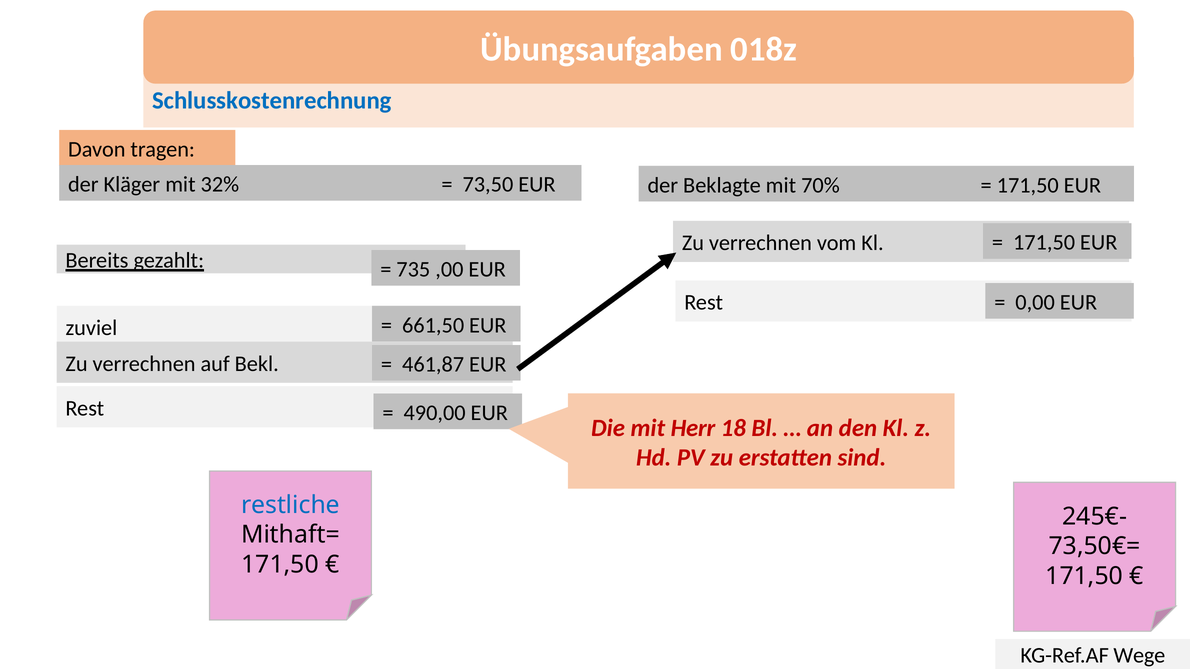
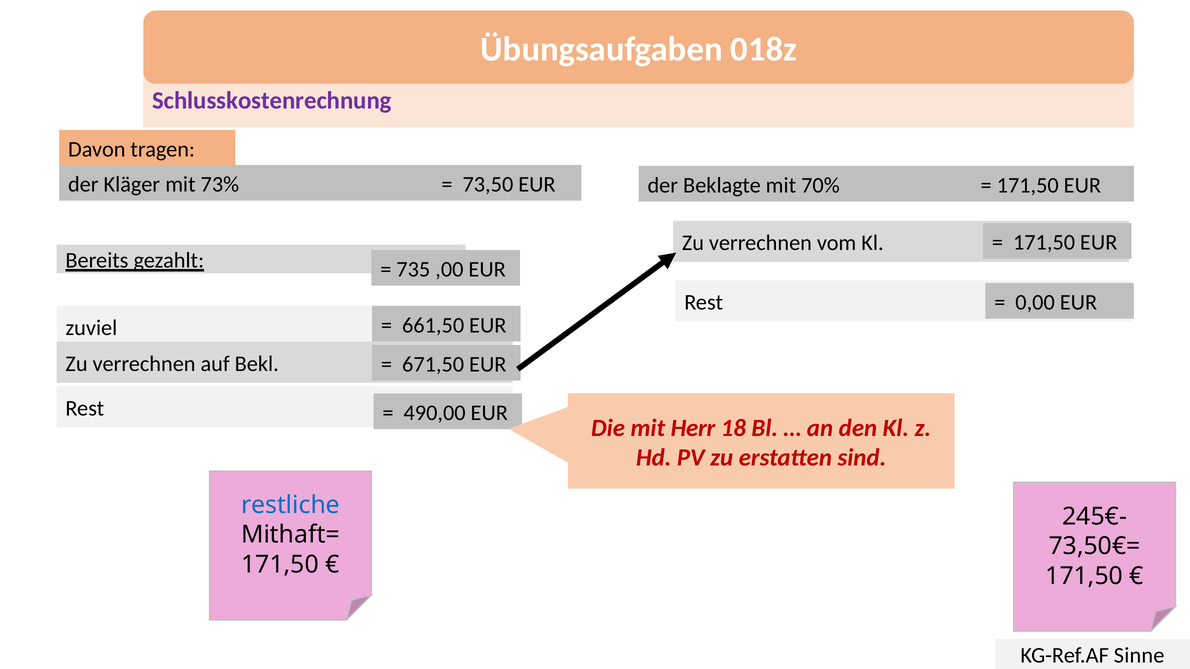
Schlusskostenrechnung colour: blue -> purple (272, 101)
32%: 32% -> 73% (220, 185)
461,87: 461,87 -> 671,50 (433, 365)
Wege: Wege -> Sinne (1139, 656)
